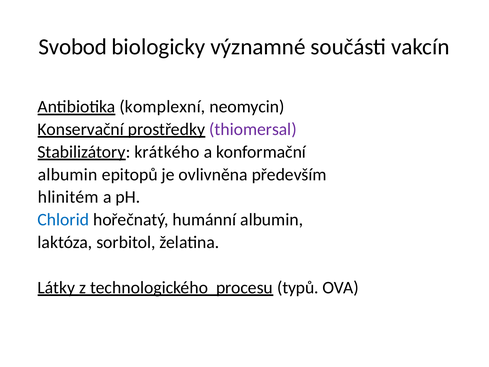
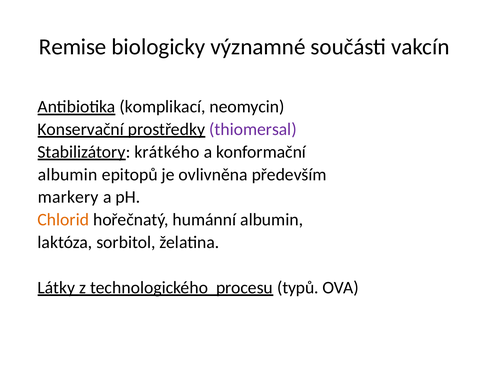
Svobod: Svobod -> Remise (73, 47)
komplexní: komplexní -> komplikací (163, 107)
hlinitém: hlinitém -> markery (68, 197)
Chlorid colour: blue -> orange (63, 220)
